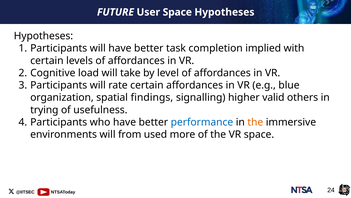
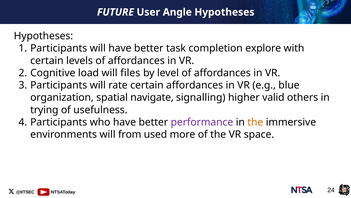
User Space: Space -> Angle (177, 12)
implied: implied -> explore (263, 48)
take: take -> files (130, 73)
findings: findings -> navigate (152, 97)
performance colour: blue -> purple (202, 122)
